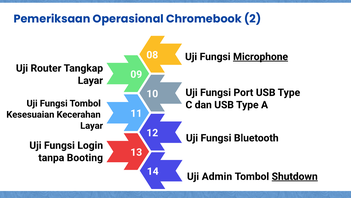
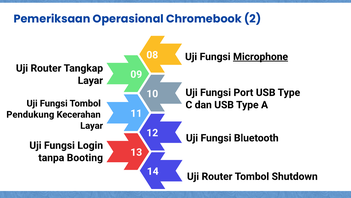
Kesesuaian: Kesesuaian -> Pendukung (30, 114)
14 Uji Admin: Admin -> Router (217, 176)
Shutdown underline: present -> none (295, 176)
